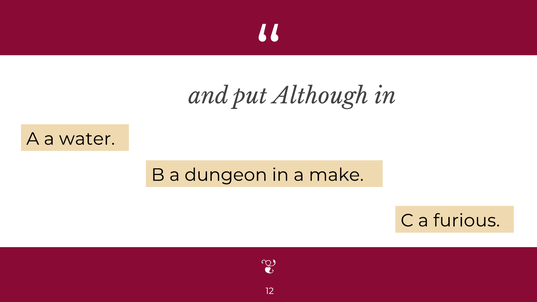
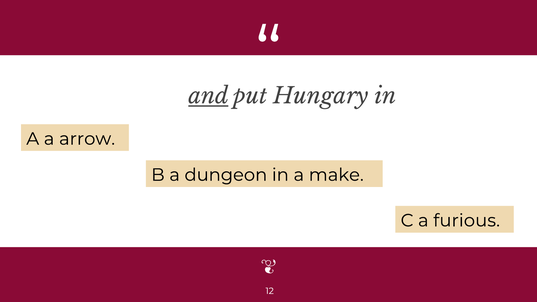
and underline: none -> present (208, 96)
Although: Although -> Hungary (321, 96)
water: water -> arrow (87, 139)
